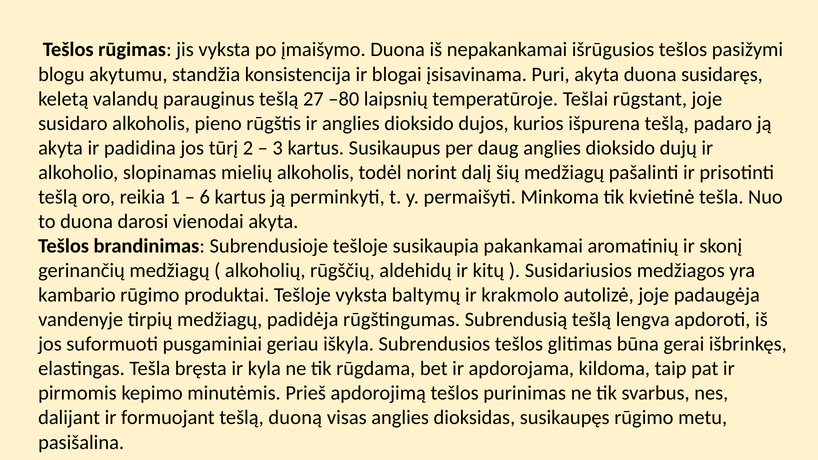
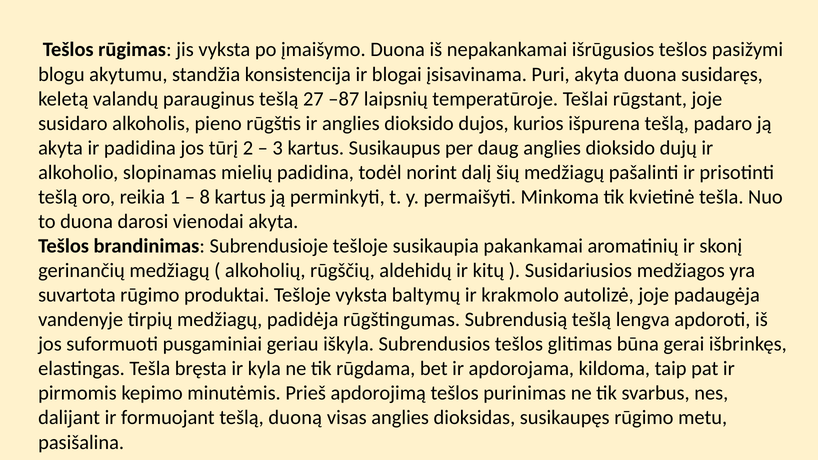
–80: –80 -> –87 (344, 99)
mielių alkoholis: alkoholis -> padidina (315, 172)
6: 6 -> 8 (205, 197)
kambario: kambario -> suvartota (77, 295)
